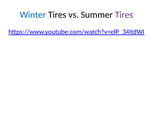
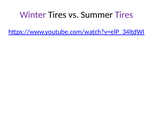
Winter colour: blue -> purple (33, 15)
